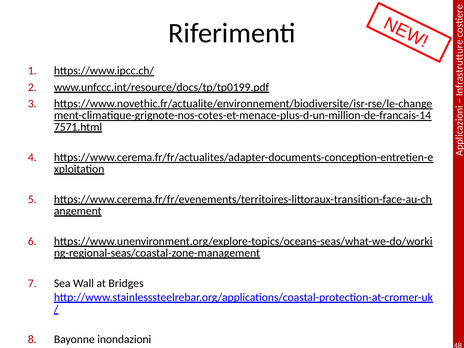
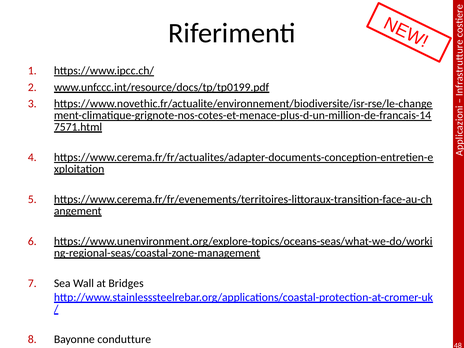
inondazioni: inondazioni -> condutture (124, 339)
